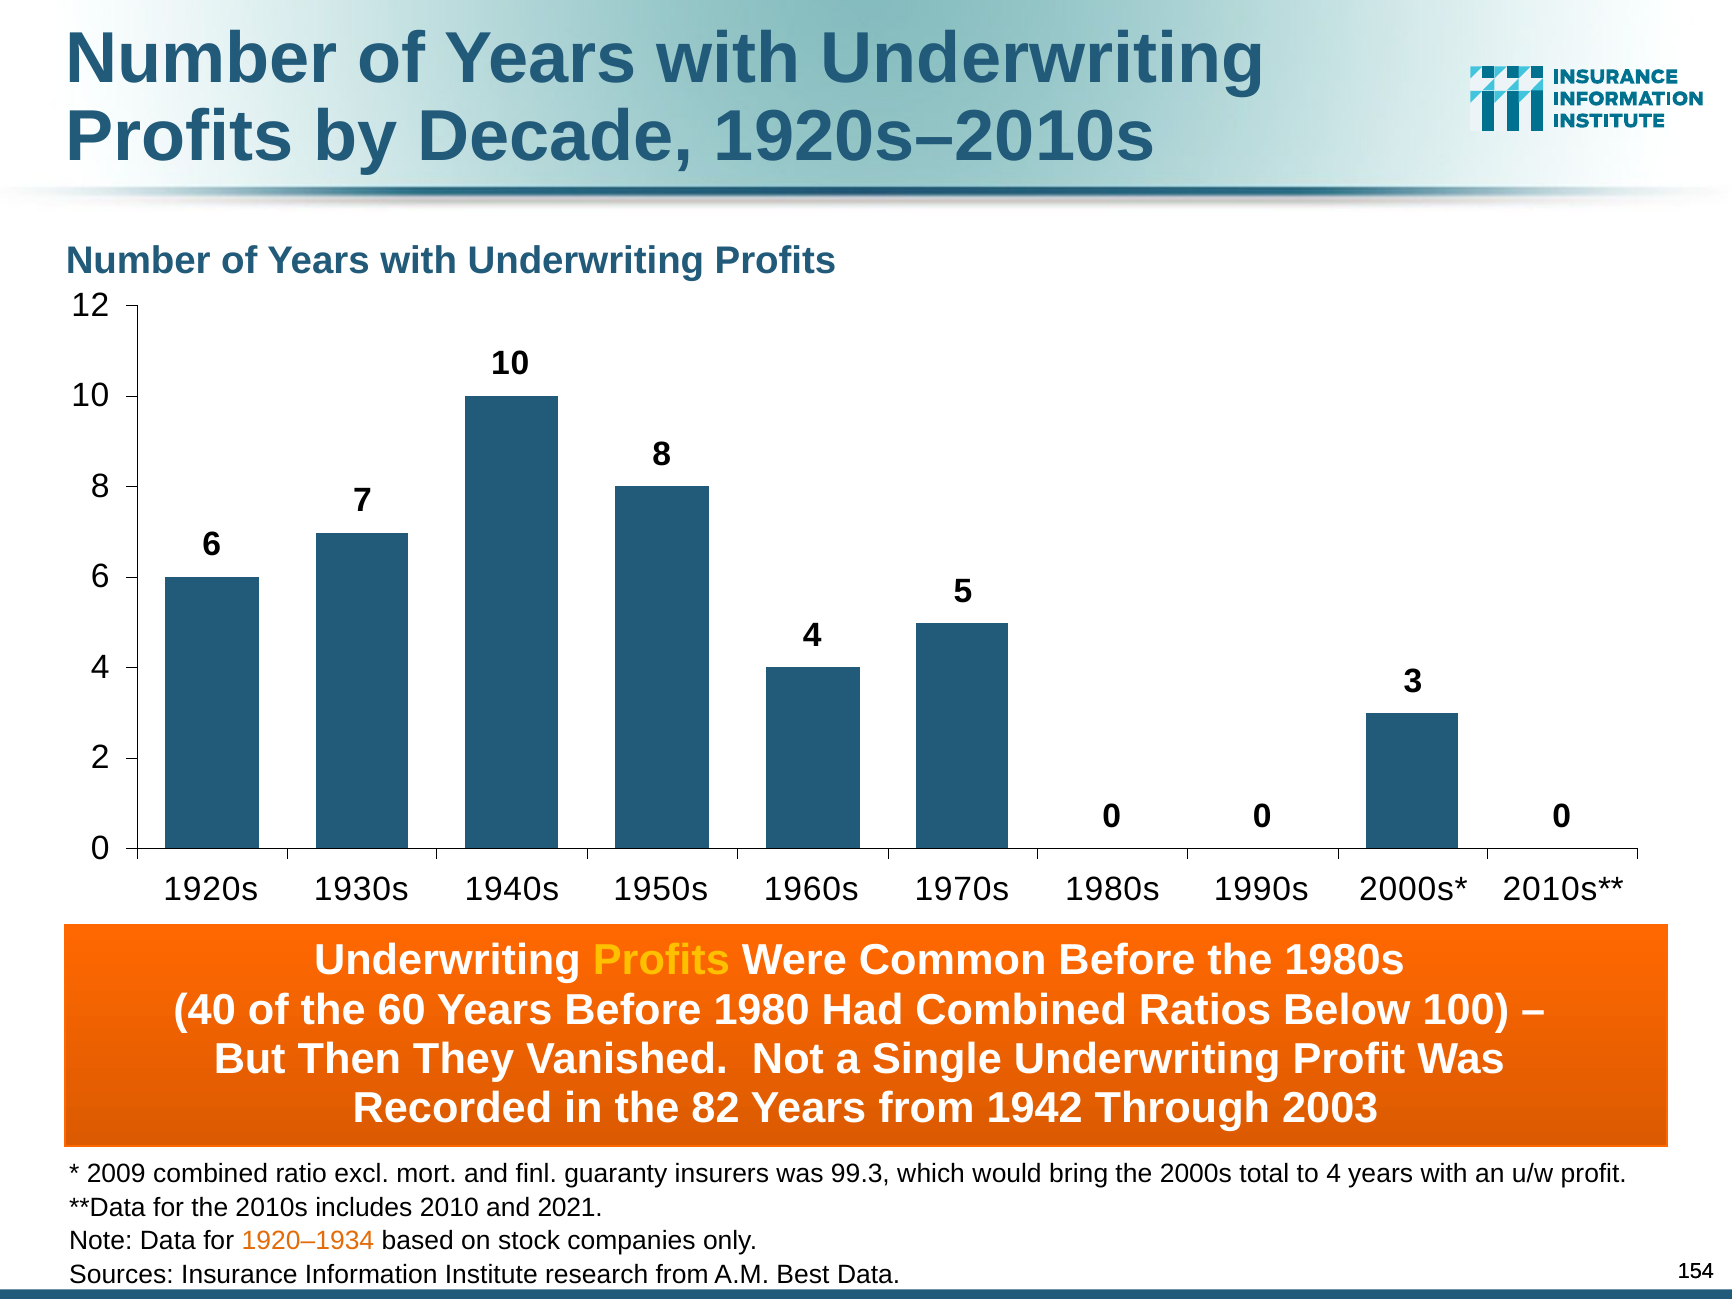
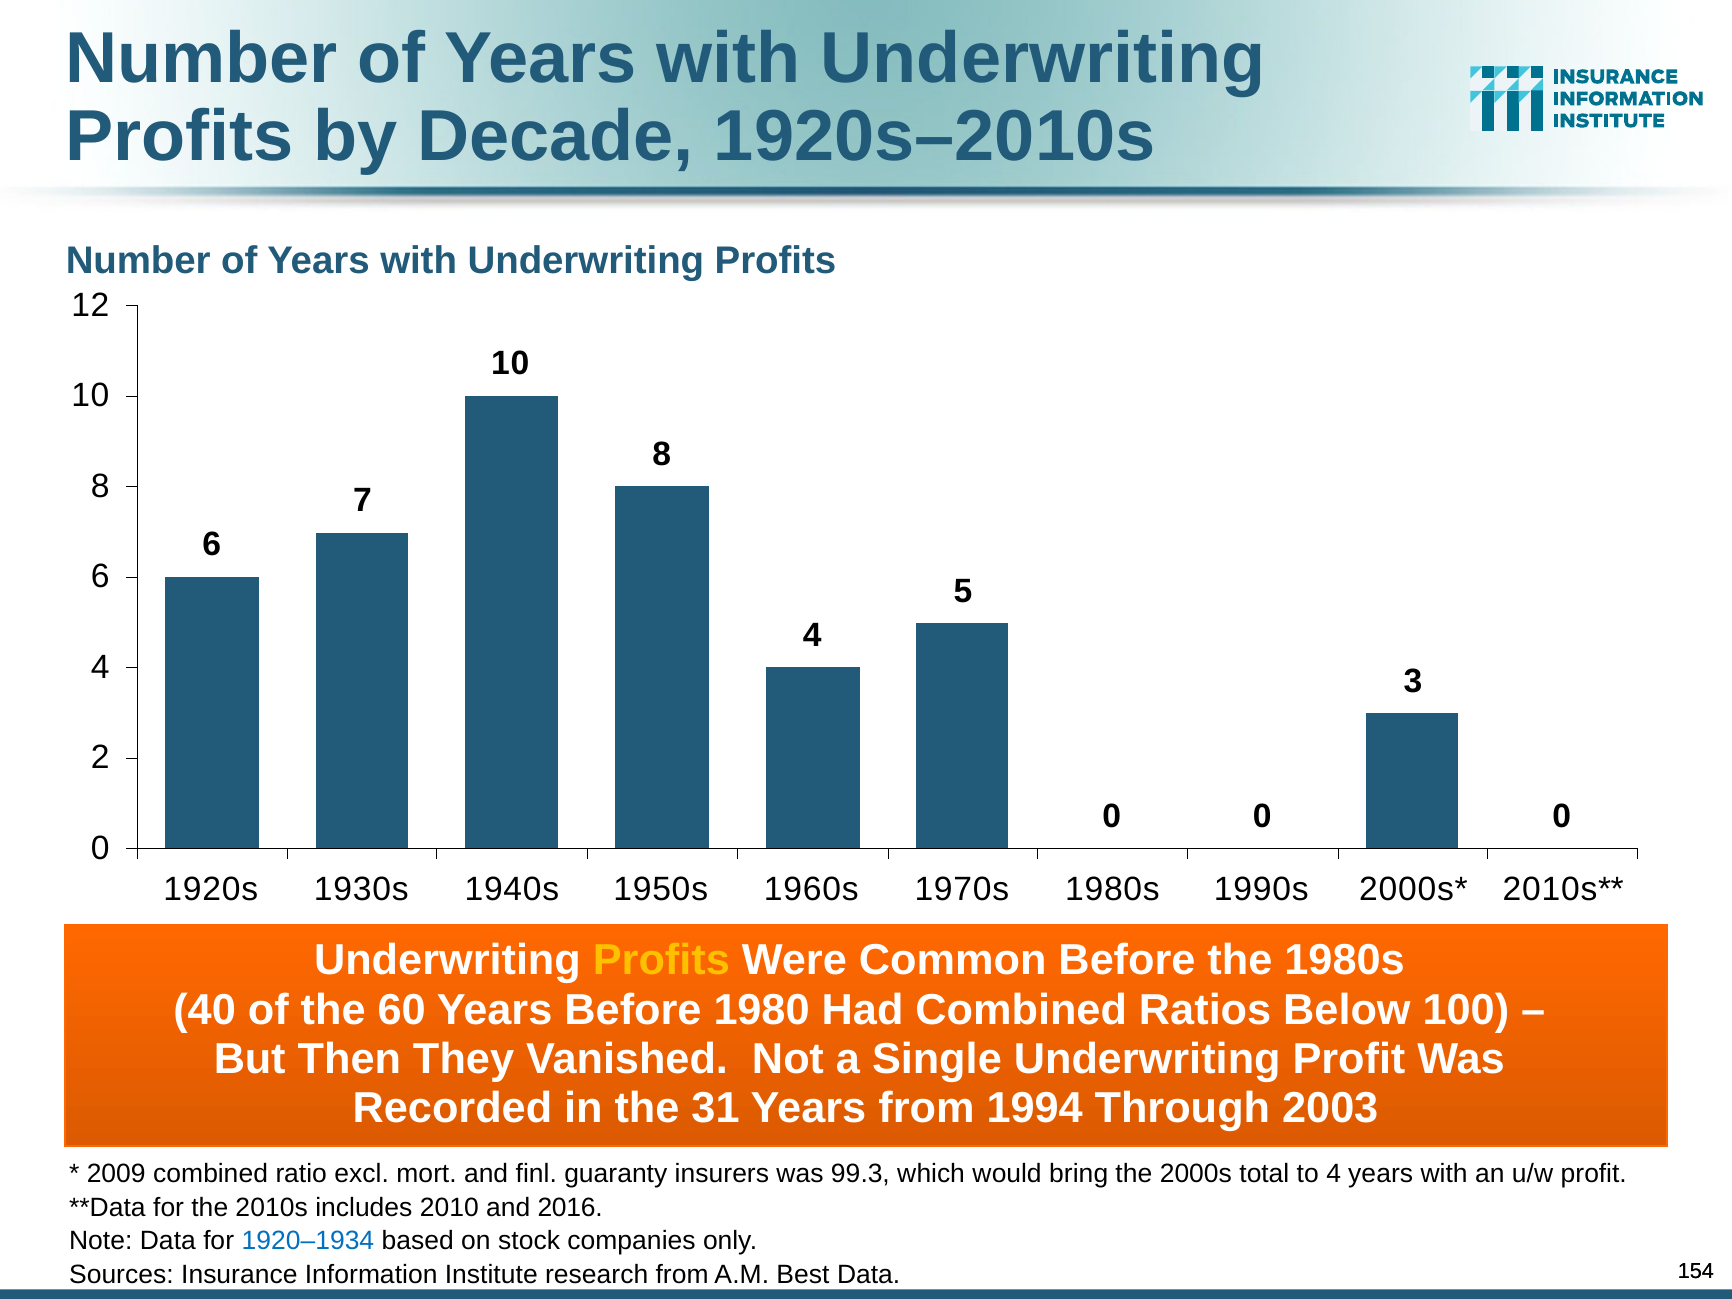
82: 82 -> 31 (716, 1109)
1942: 1942 -> 1994 (1035, 1109)
2021: 2021 -> 2016 (570, 1207)
1920–1934 colour: orange -> blue (308, 1241)
